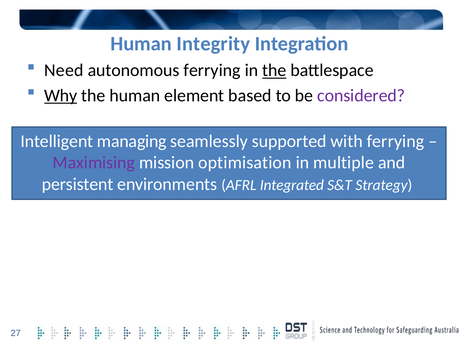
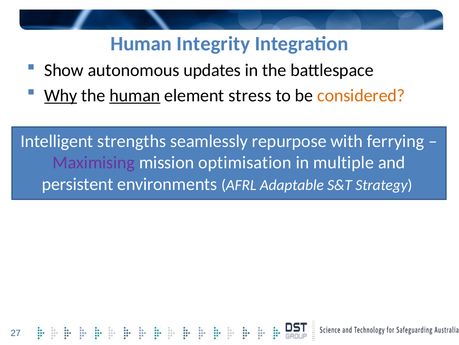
Need: Need -> Show (64, 70)
autonomous ferrying: ferrying -> updates (212, 70)
the underline: present -> none (274, 70)
human underline: none -> present (135, 95)
based: based -> stress (250, 95)
considered colour: purple -> orange (361, 95)
managing: managing -> strengths (132, 141)
supported: supported -> repurpose (289, 141)
Integrated: Integrated -> Adaptable (292, 185)
